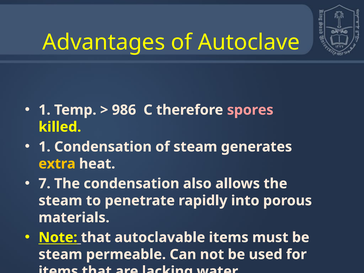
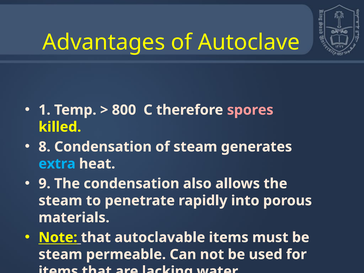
986: 986 -> 800 (124, 110)
1: 1 -> 8 (45, 147)
extra colour: yellow -> light blue (57, 164)
7: 7 -> 9 (45, 184)
